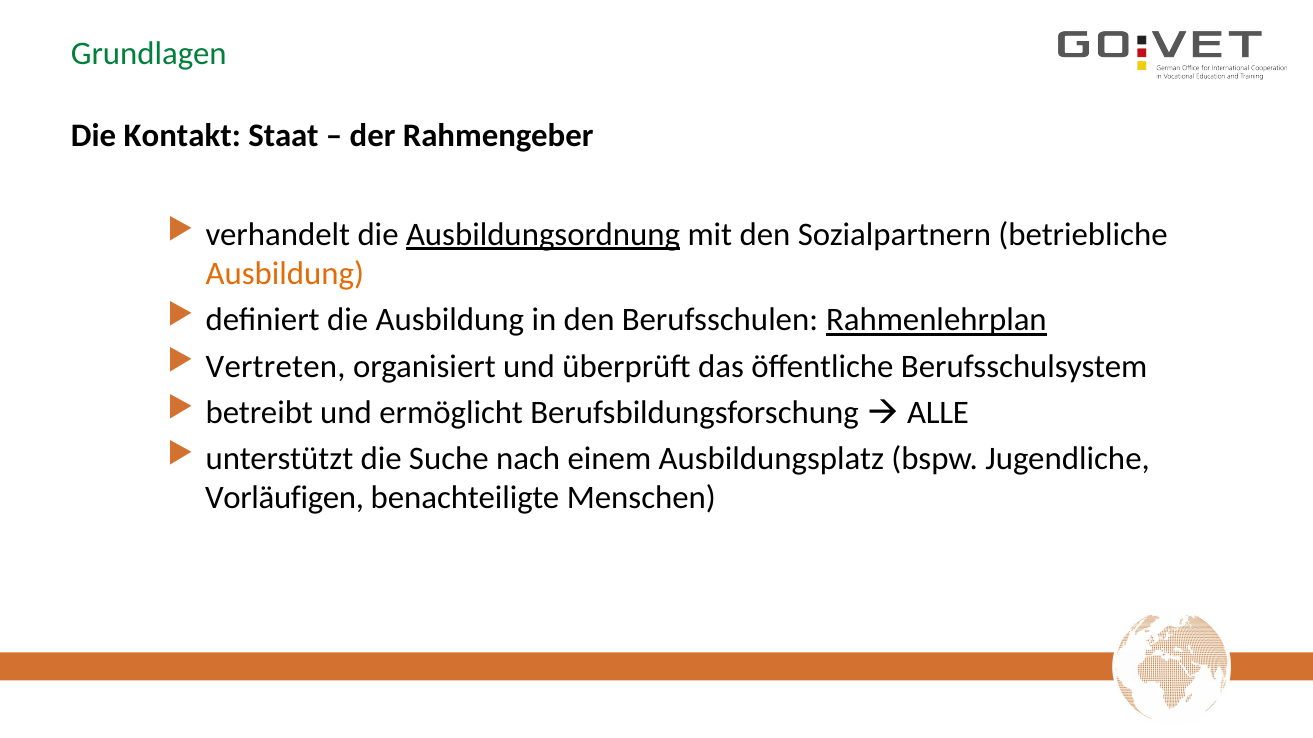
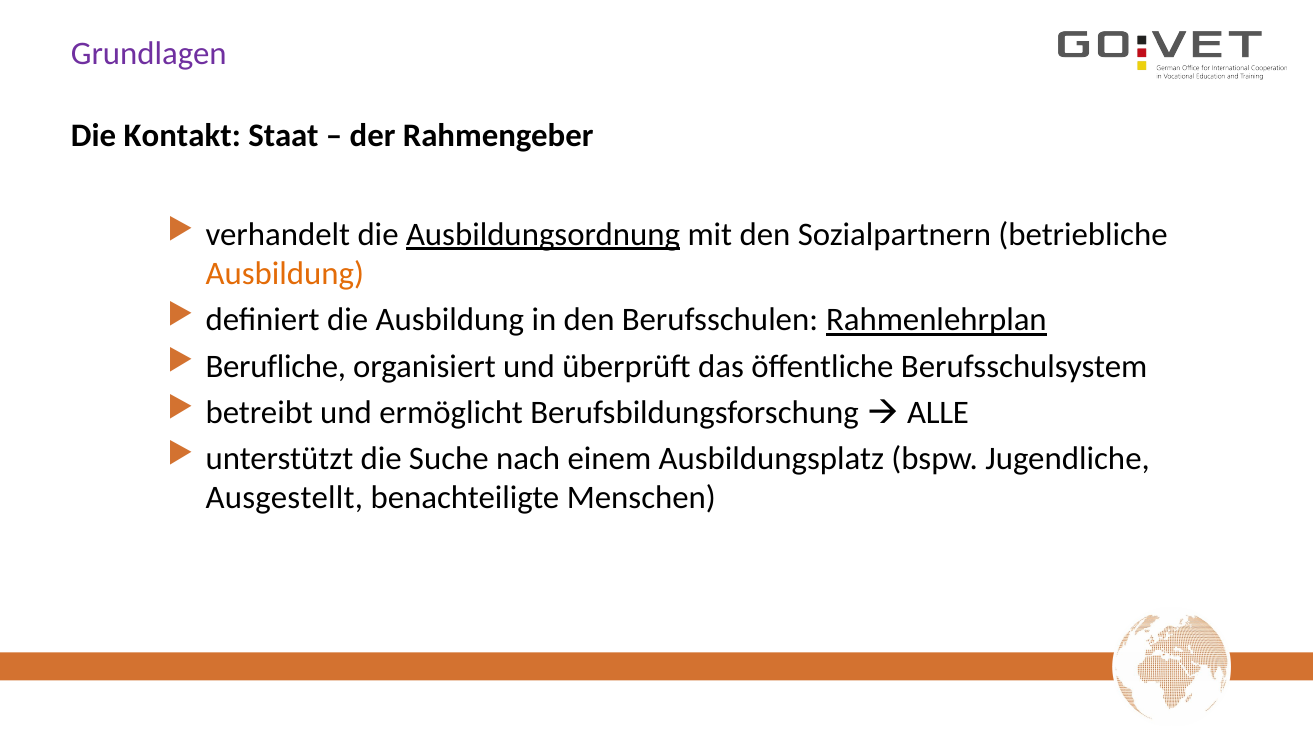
Grundlagen colour: green -> purple (149, 54)
Vertreten: Vertreten -> Berufliche (276, 366)
Vorläufigen: Vorläufigen -> Ausgestellt (284, 498)
